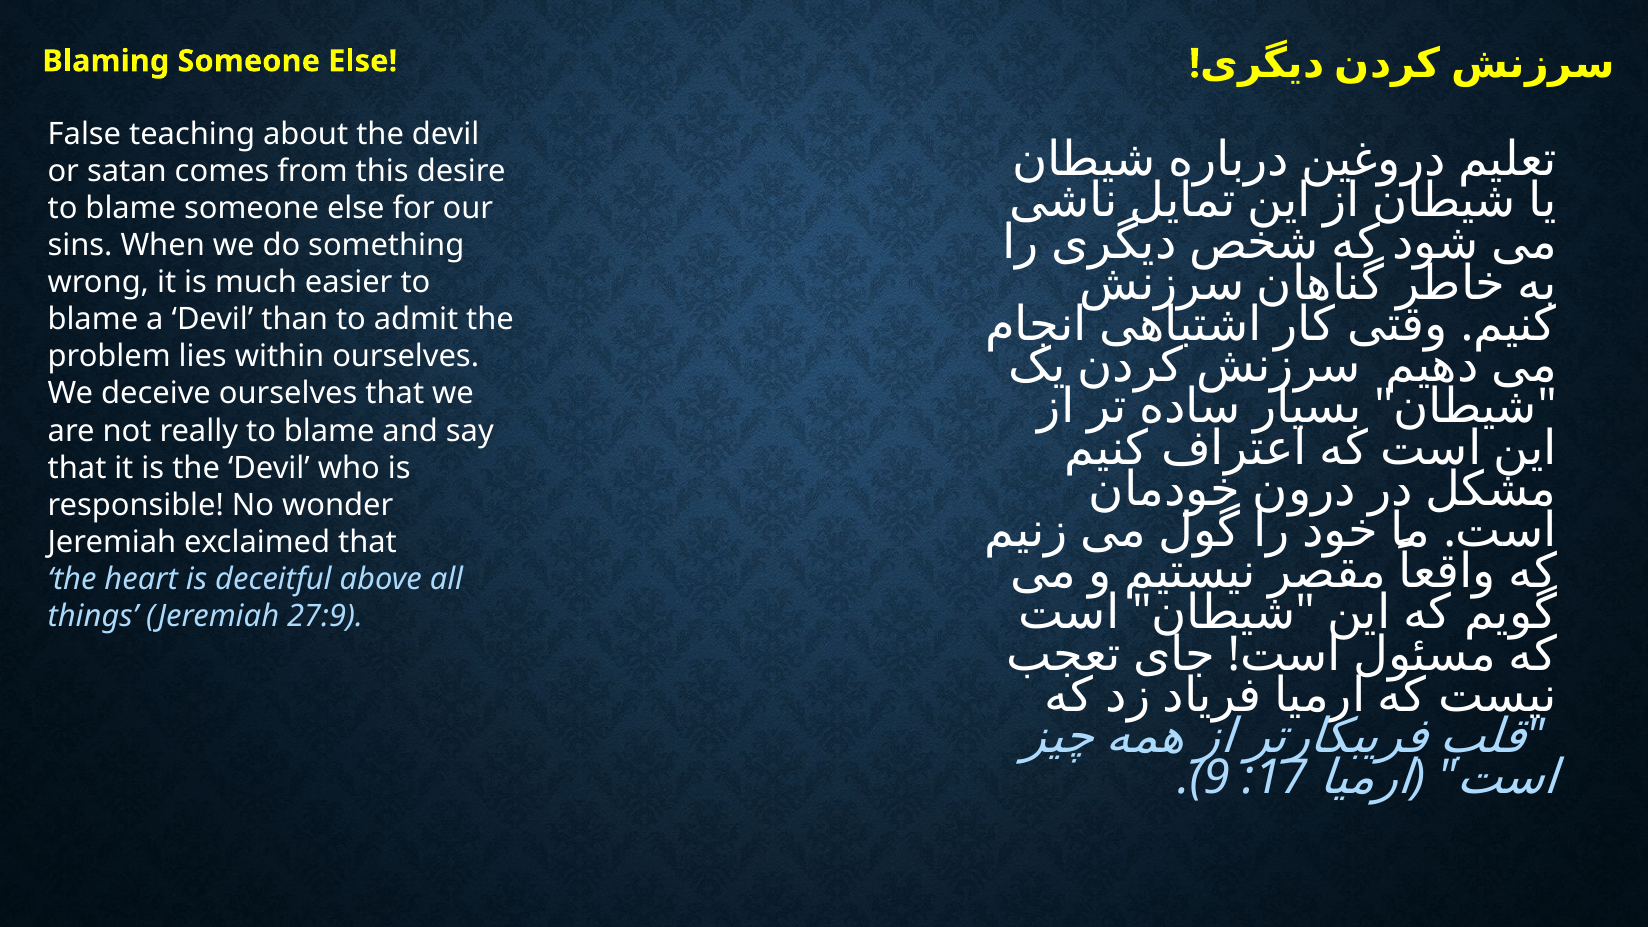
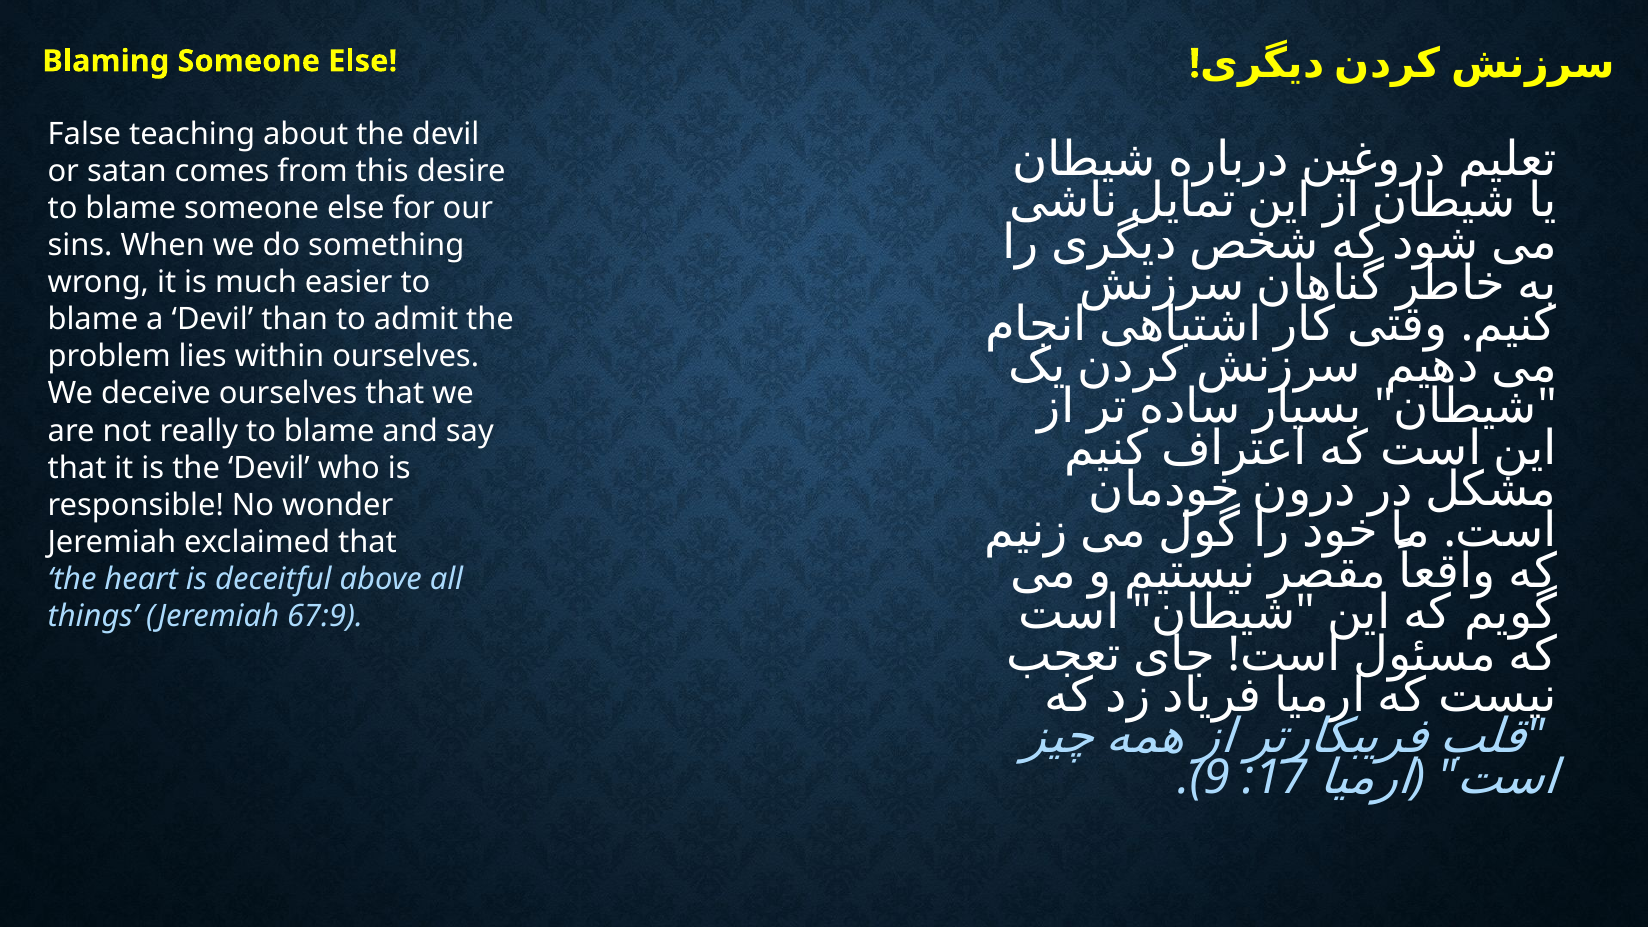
27:9: 27:9 -> 67:9 (325, 616)
